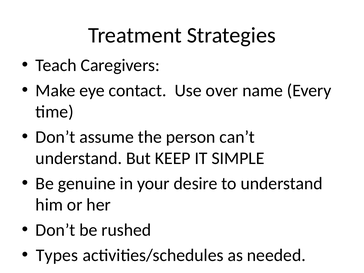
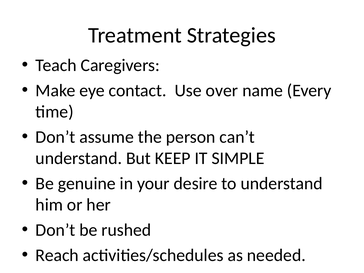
Types: Types -> Reach (57, 255)
